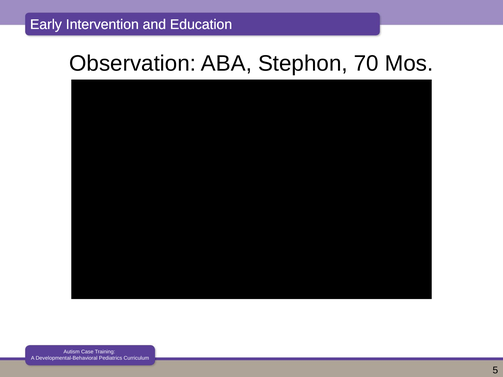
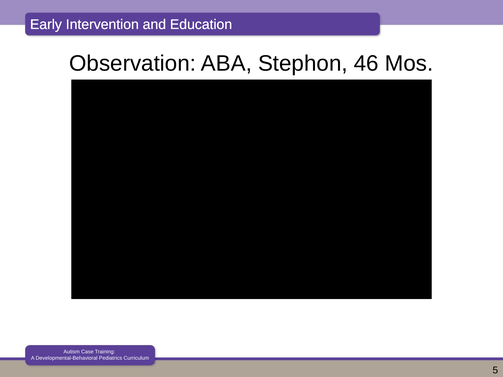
70: 70 -> 46 (366, 64)
